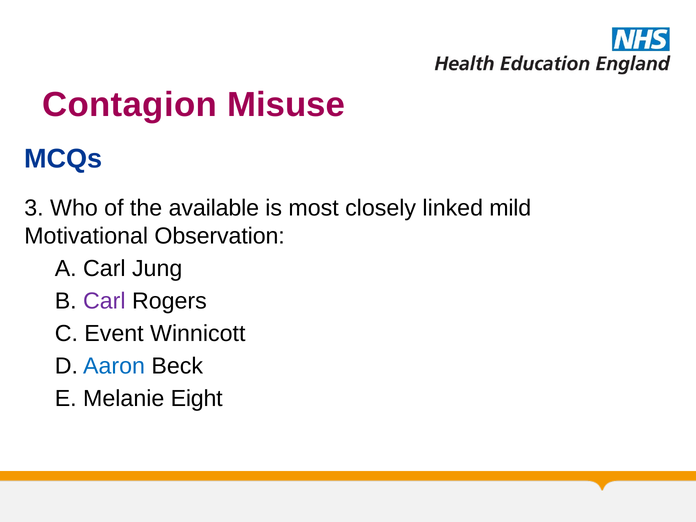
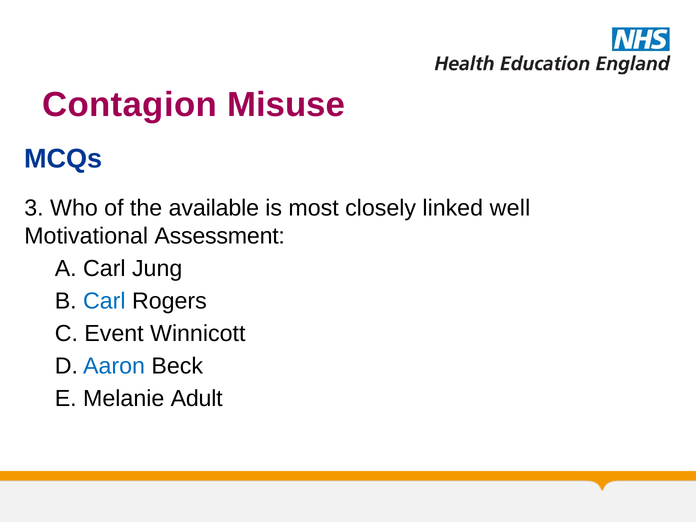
mild: mild -> well (510, 208)
Observation: Observation -> Assessment (220, 236)
Carl colour: purple -> blue (104, 301)
Eight: Eight -> Adult (197, 398)
